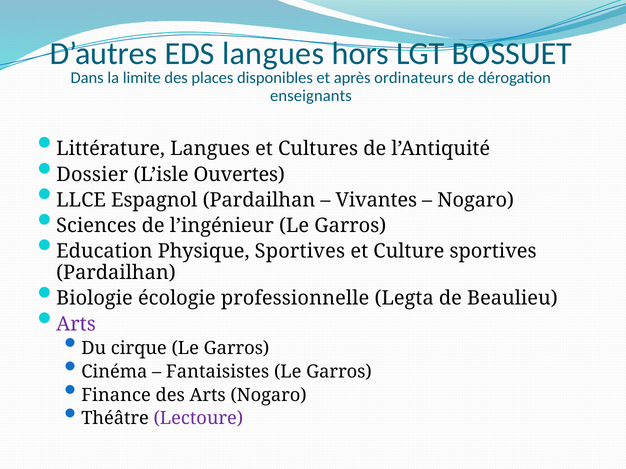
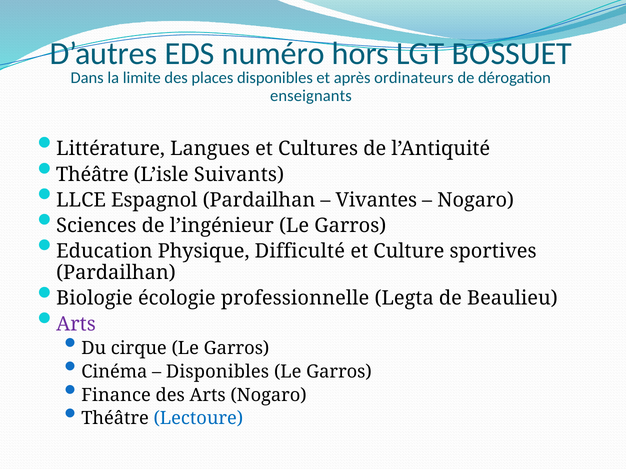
EDS langues: langues -> numéro (273, 54)
Dossier: Dossier -> Théâtre (92, 175)
Ouvertes: Ouvertes -> Suivants (239, 175)
Physique Sportives: Sportives -> Difficulté (300, 251)
Fantaisistes: Fantaisistes -> Disponibles (218, 372)
Lectoure colour: purple -> blue (198, 419)
